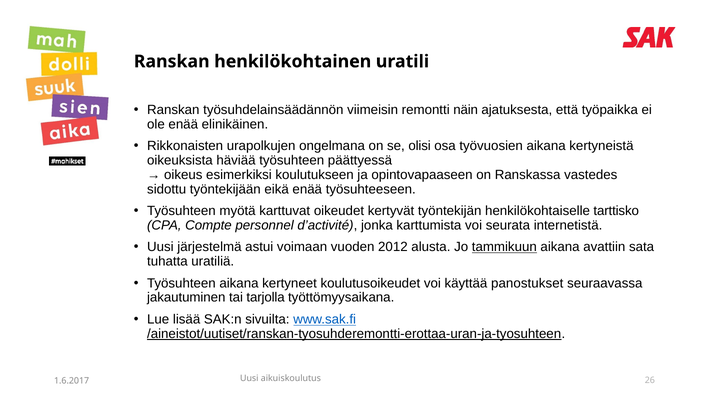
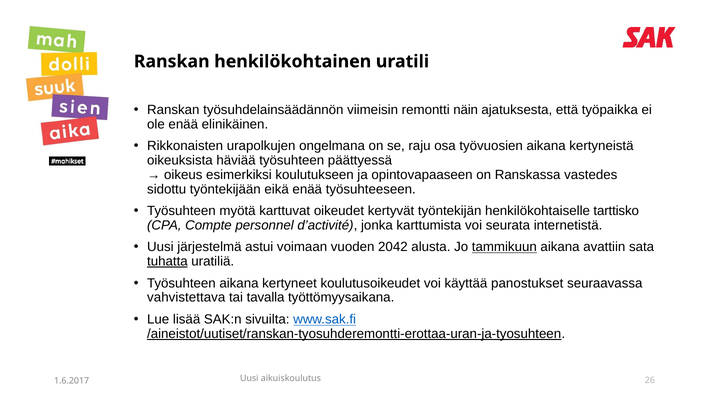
olisi: olisi -> raju (420, 146)
2012: 2012 -> 2042 (393, 247)
tuhatta underline: none -> present (167, 261)
jakautuminen: jakautuminen -> vahvistettava (186, 297)
tarjolla: tarjolla -> tavalla (266, 297)
